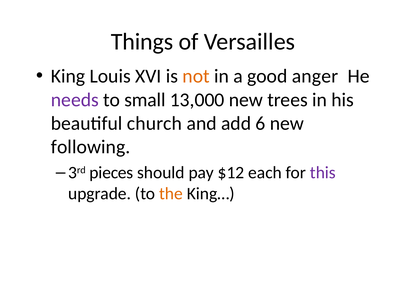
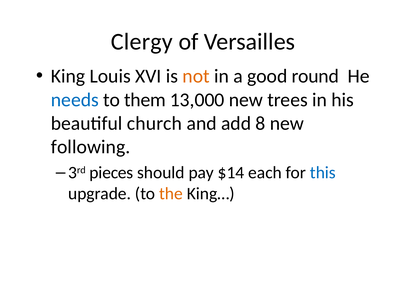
Things: Things -> Clergy (142, 42)
anger: anger -> round (315, 76)
needs colour: purple -> blue (75, 100)
small: small -> them (145, 100)
6: 6 -> 8 (260, 123)
$12: $12 -> $14 (231, 173)
this colour: purple -> blue (323, 173)
